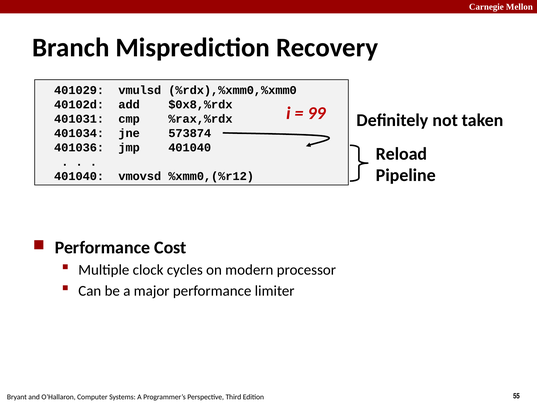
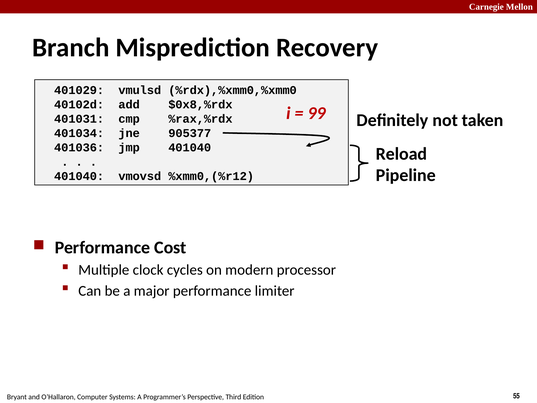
573874: 573874 -> 905377 (190, 133)
